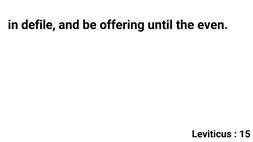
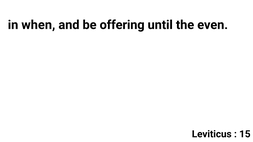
defile: defile -> when (38, 25)
